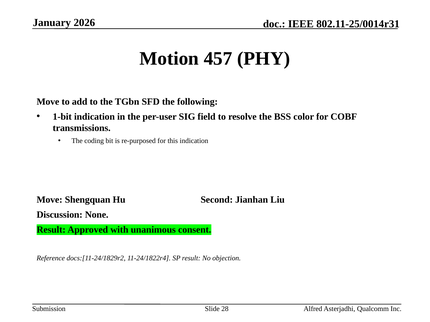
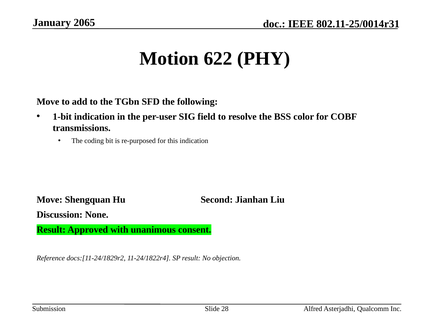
2026: 2026 -> 2065 (84, 23)
457: 457 -> 622 (218, 59)
